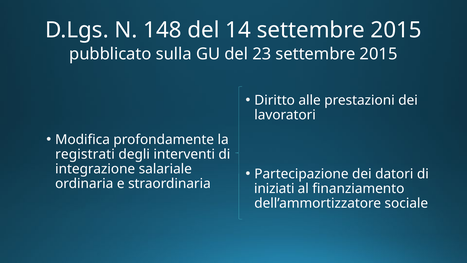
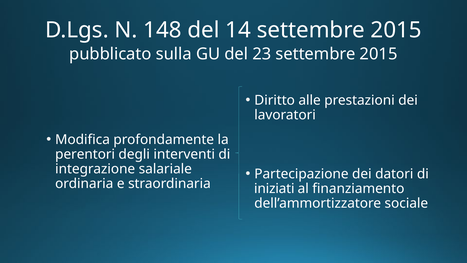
registrati: registrati -> perentori (85, 154)
